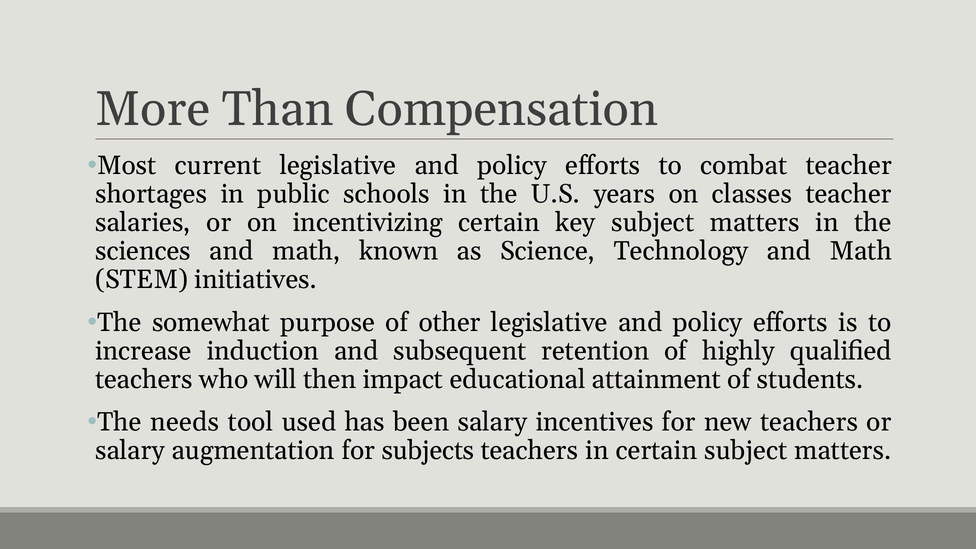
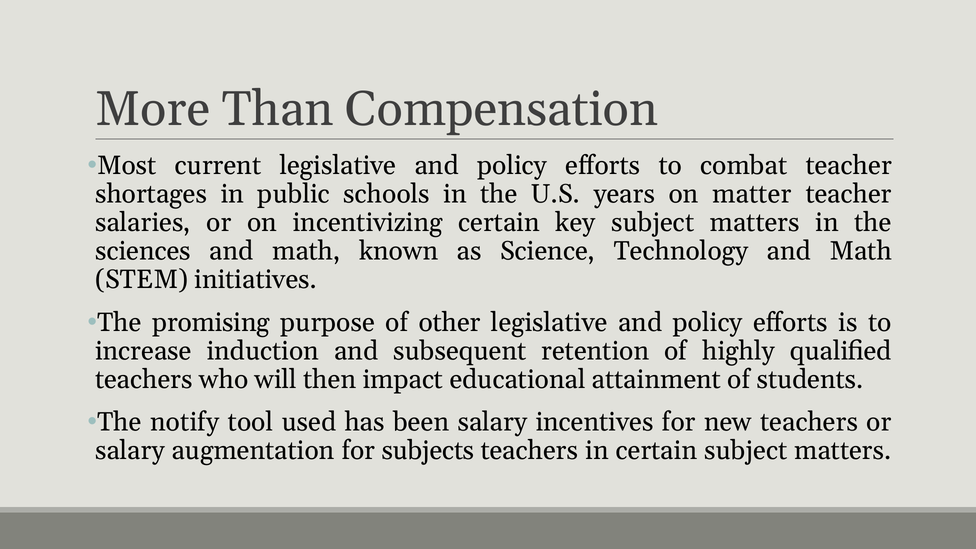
classes: classes -> matter (752, 194)
somewhat: somewhat -> promising (211, 322)
needs: needs -> notify (185, 422)
